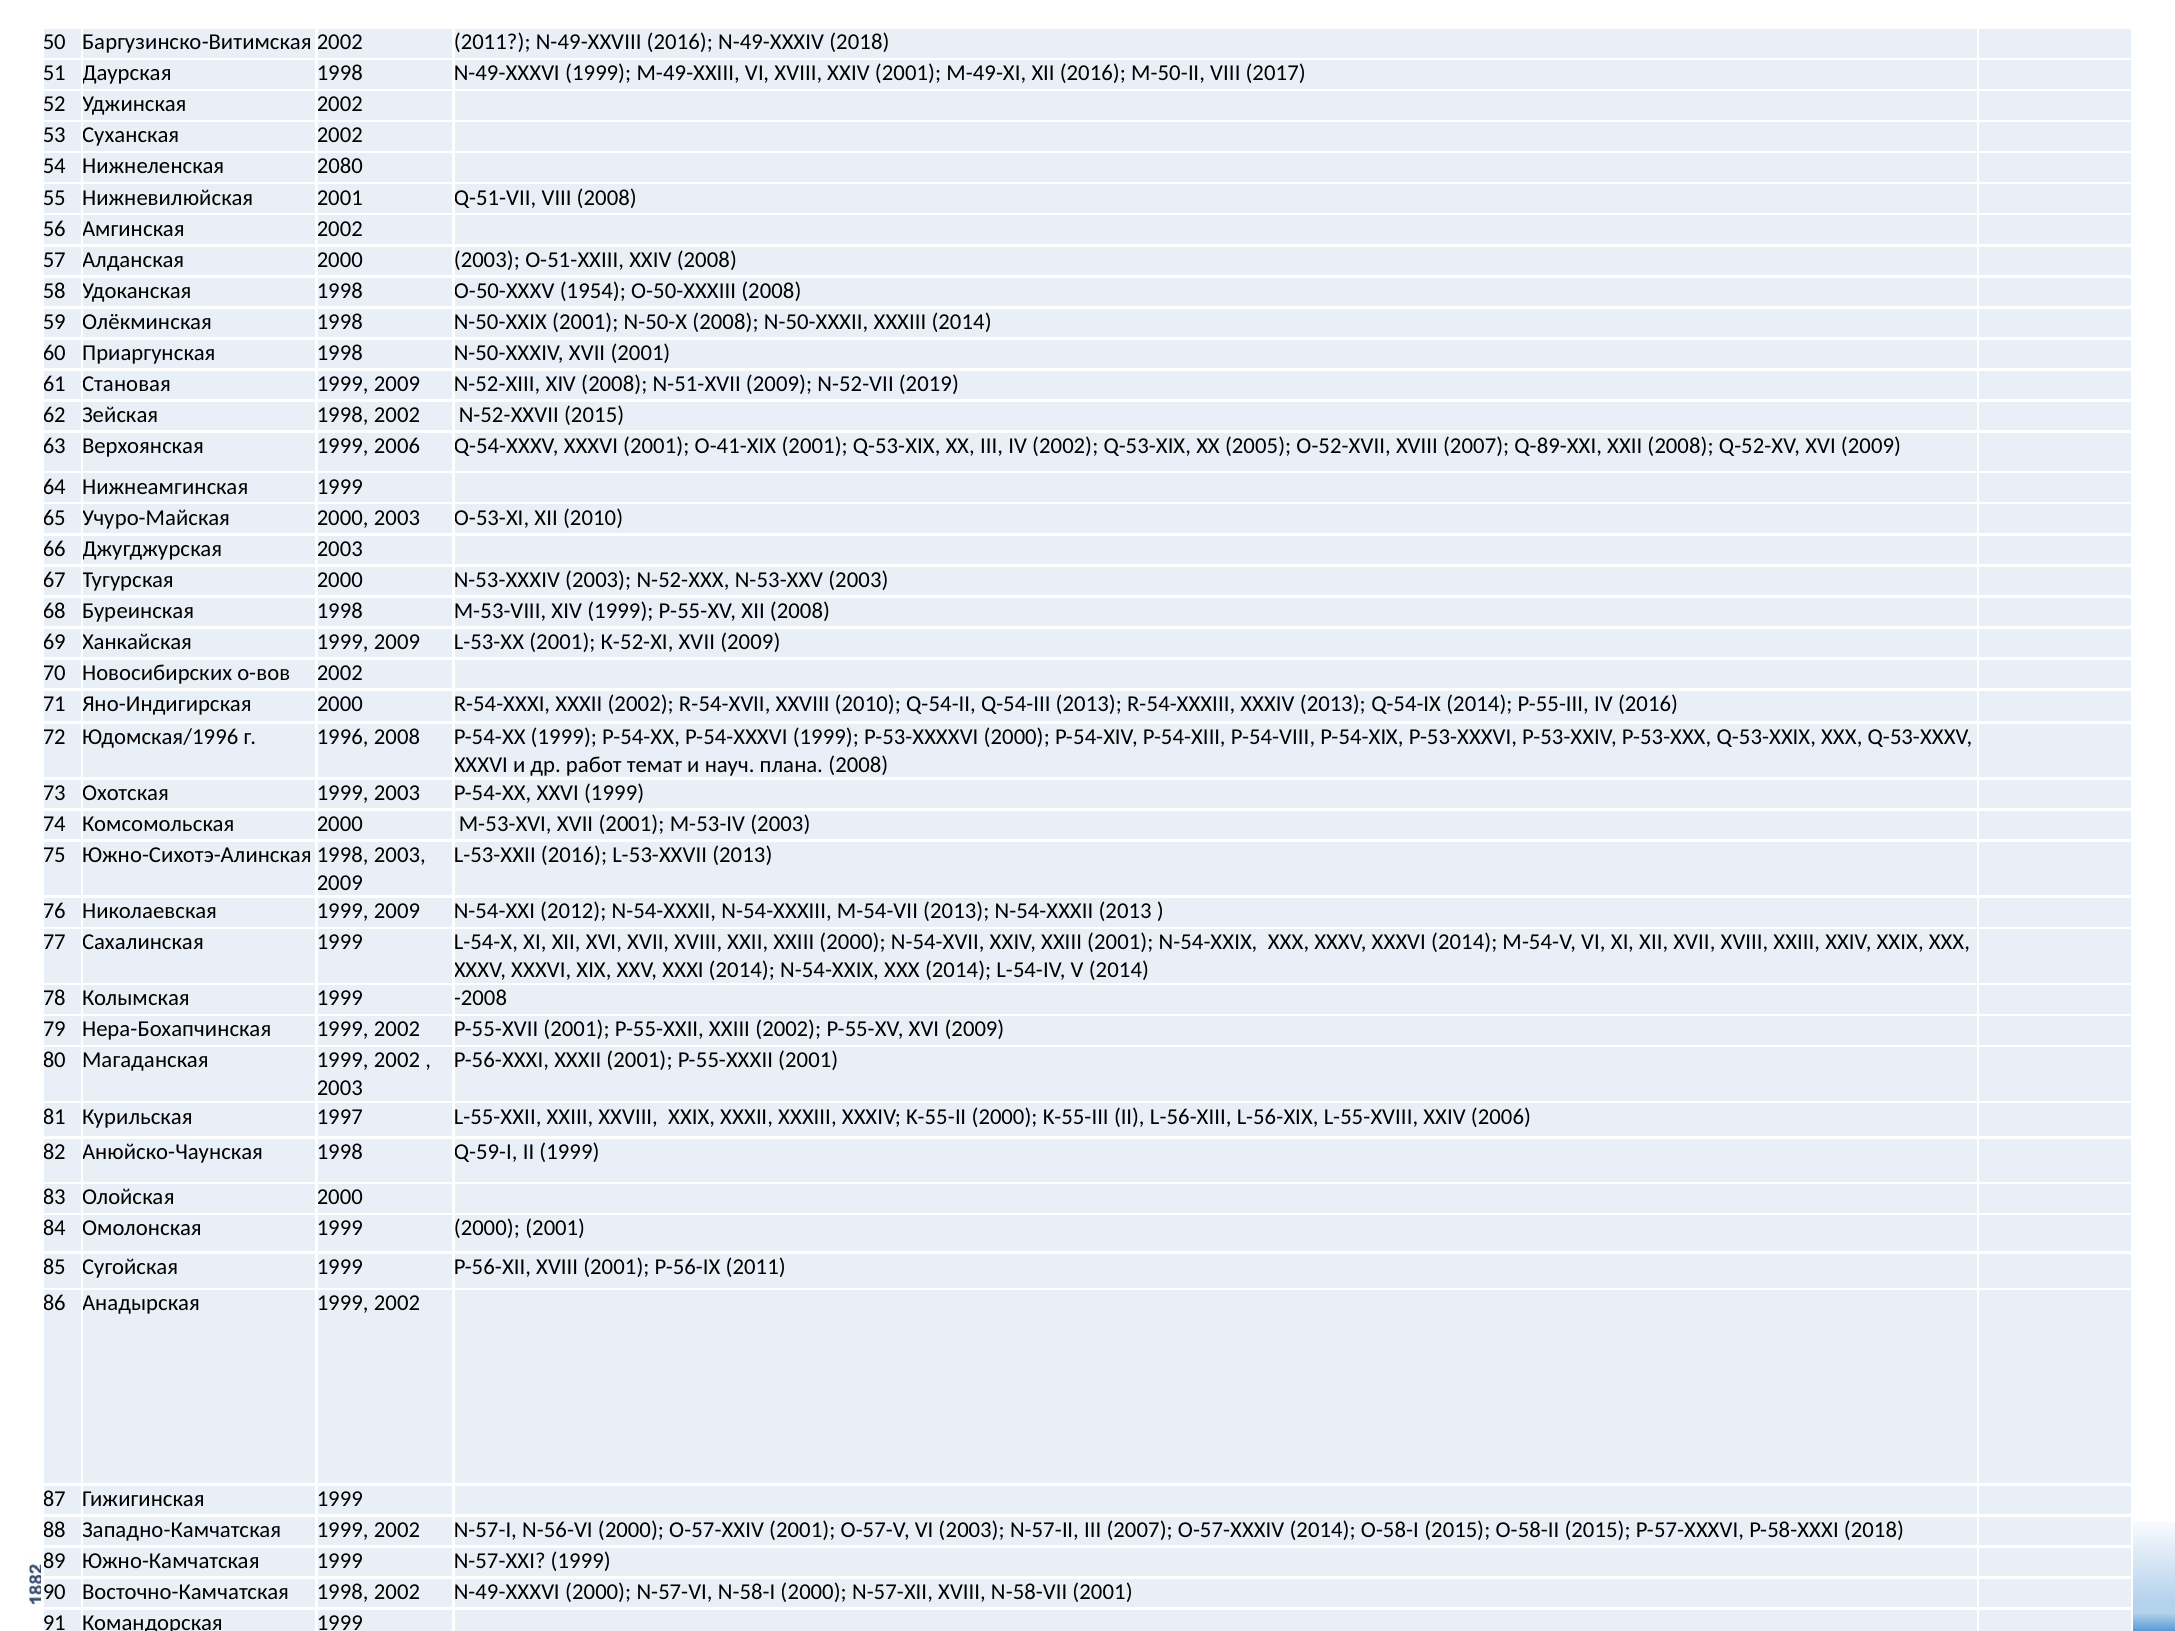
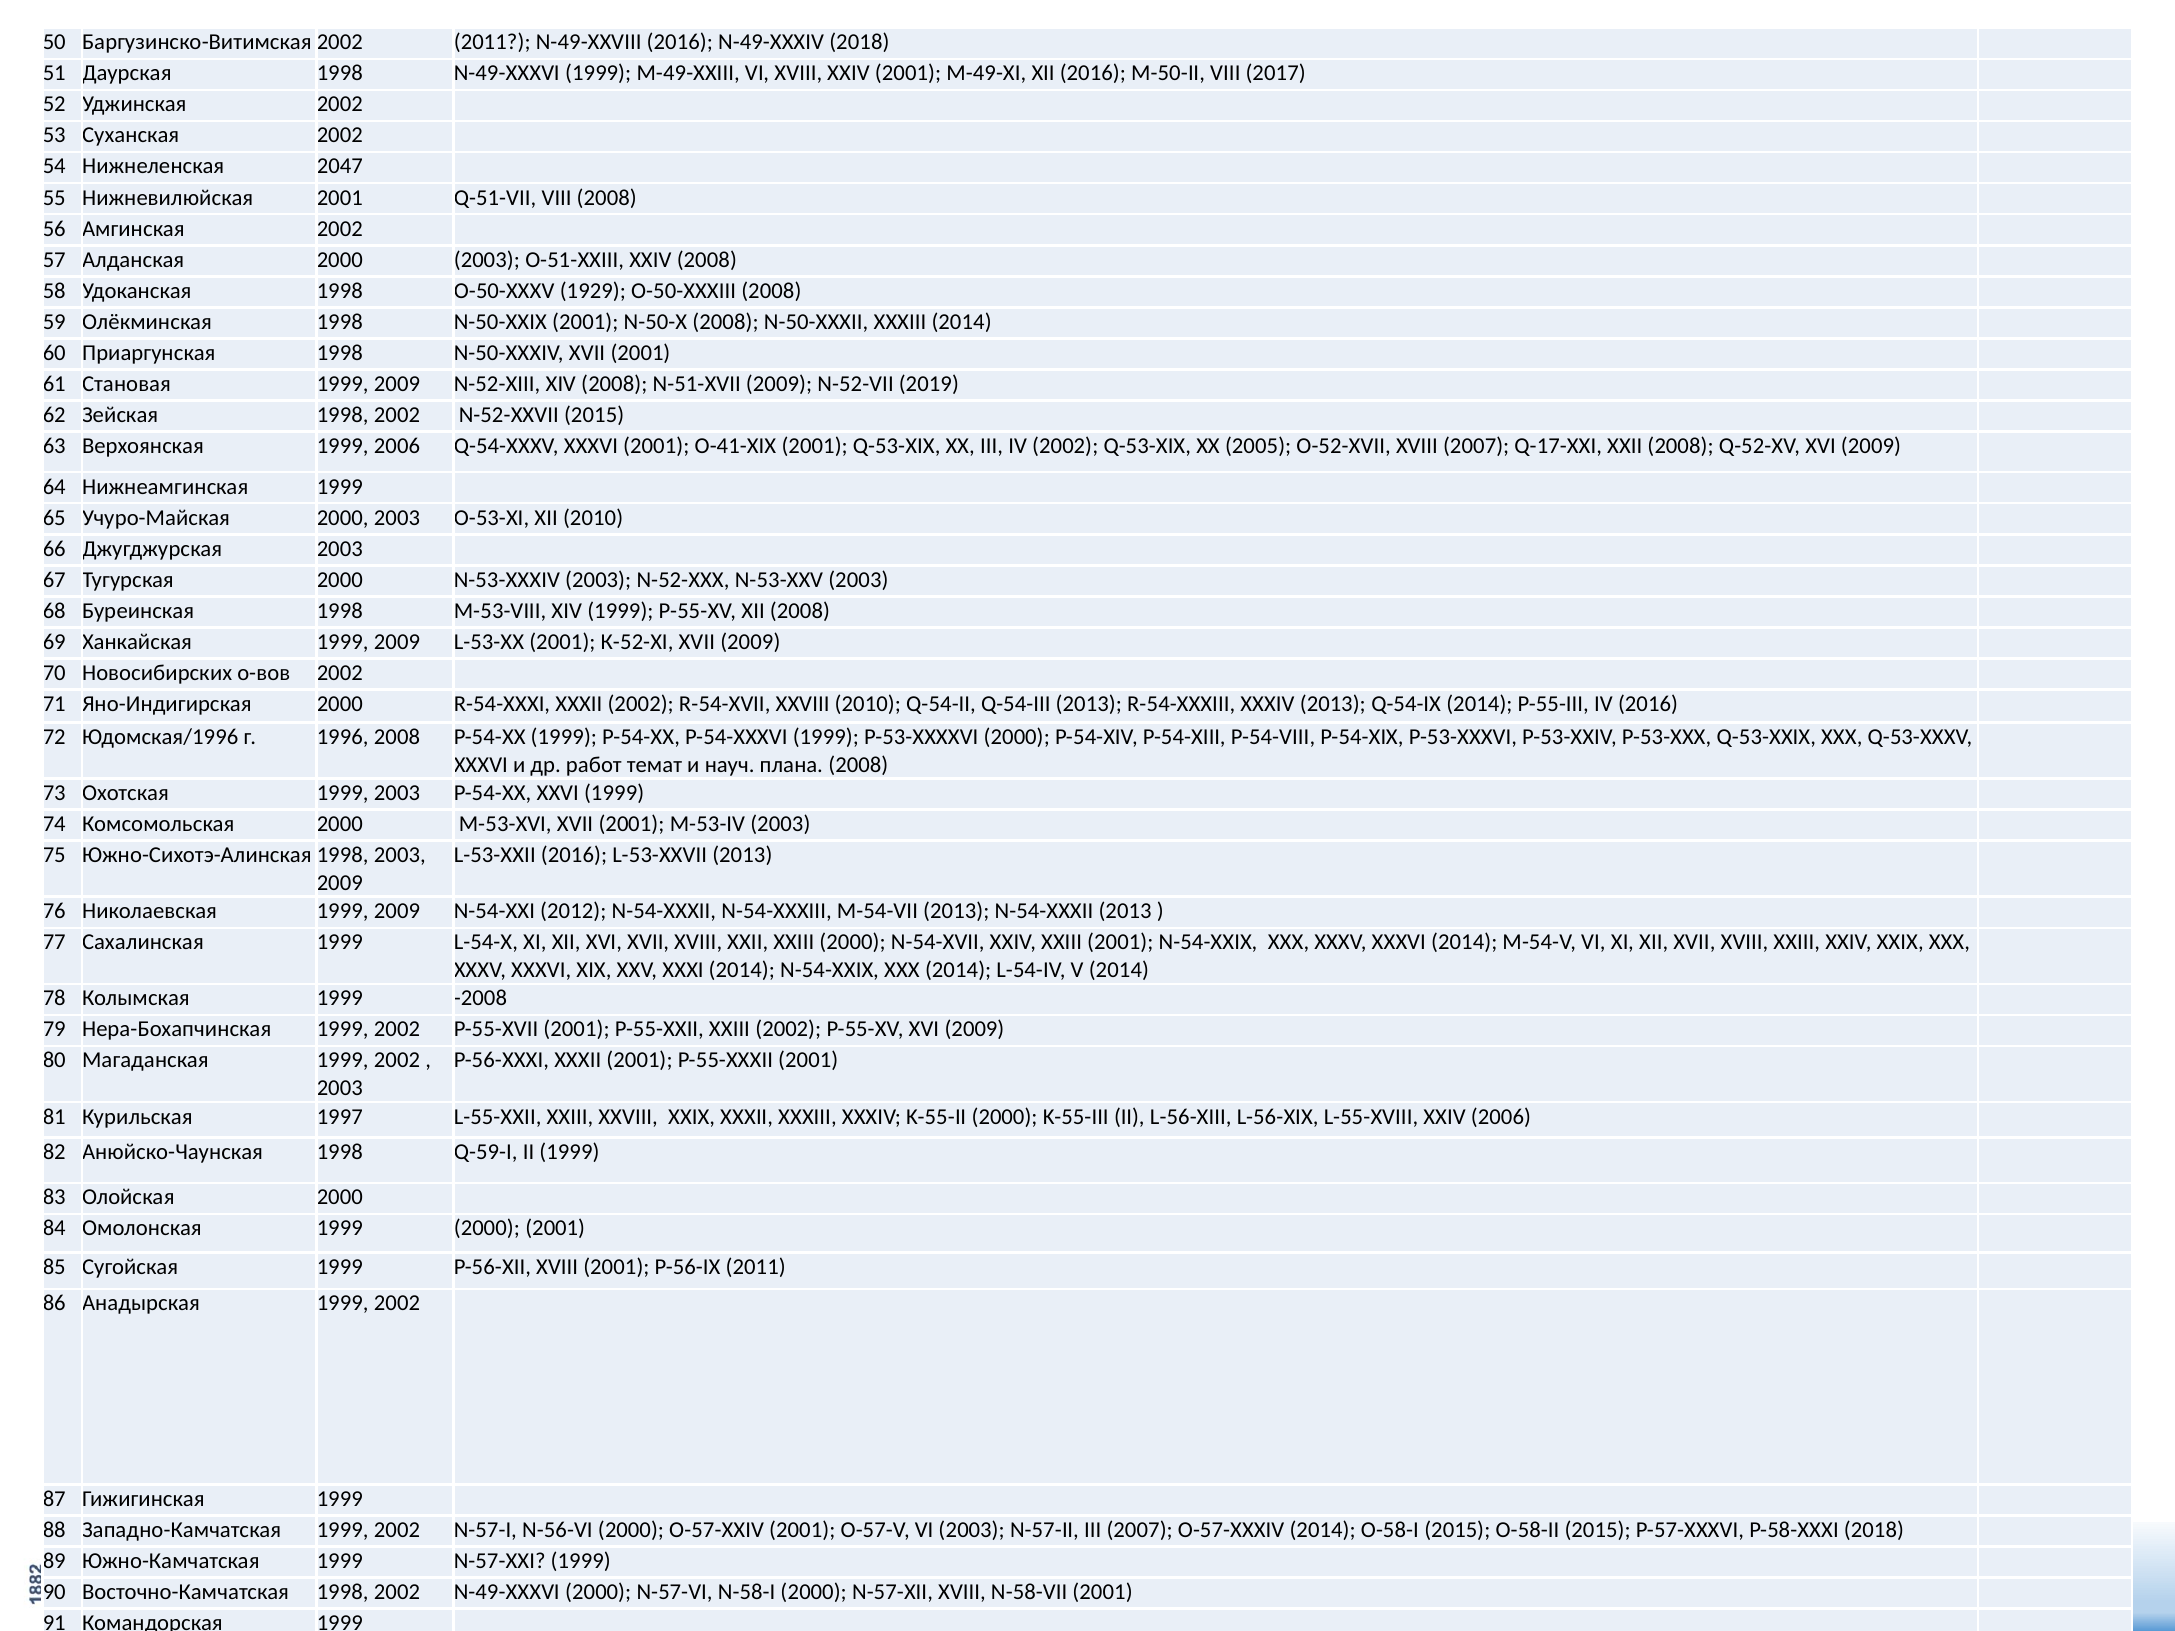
2080: 2080 -> 2047 (340, 167)
1954: 1954 -> 1929 (593, 291)
Q-89-XXI: Q-89-XXI -> Q-17-XXI (1558, 446)
